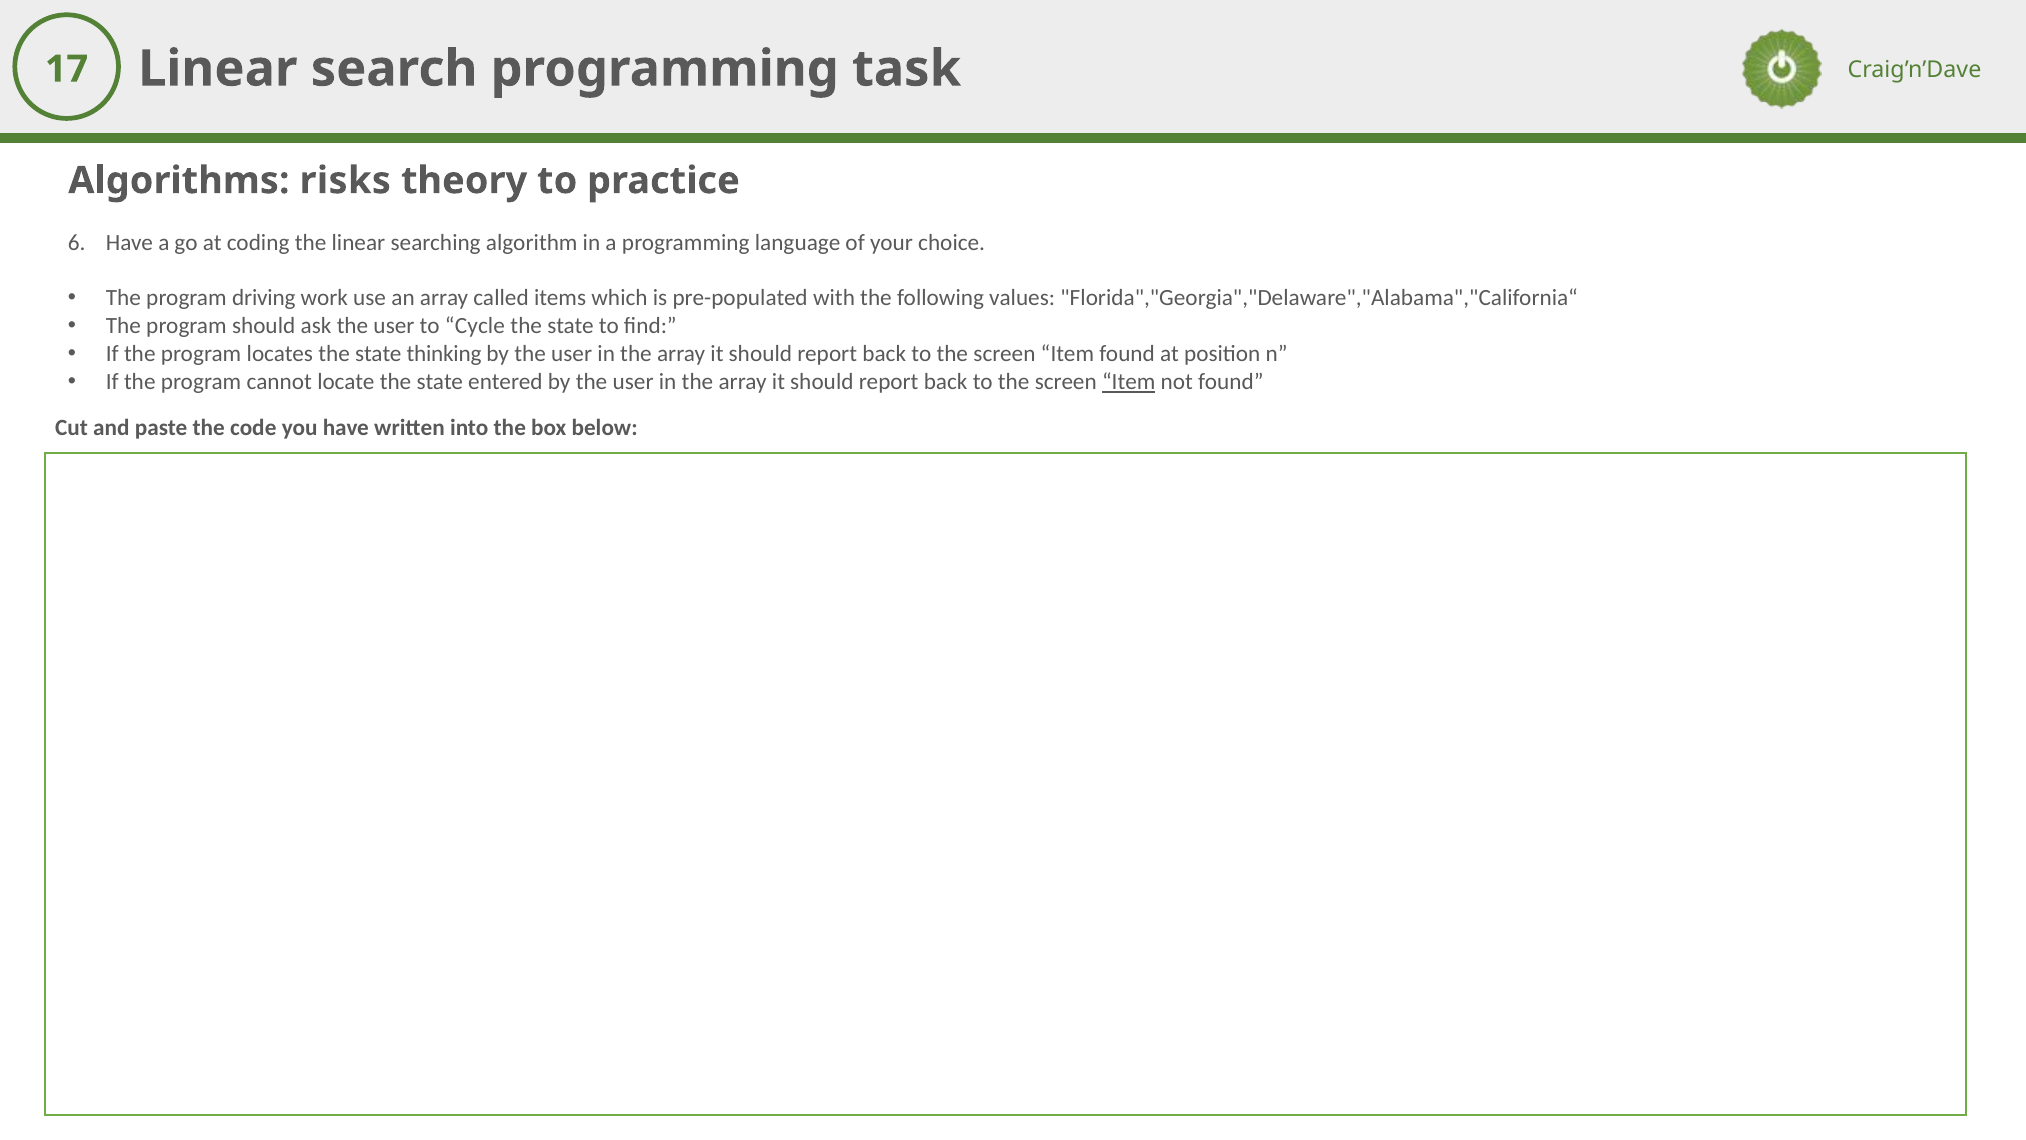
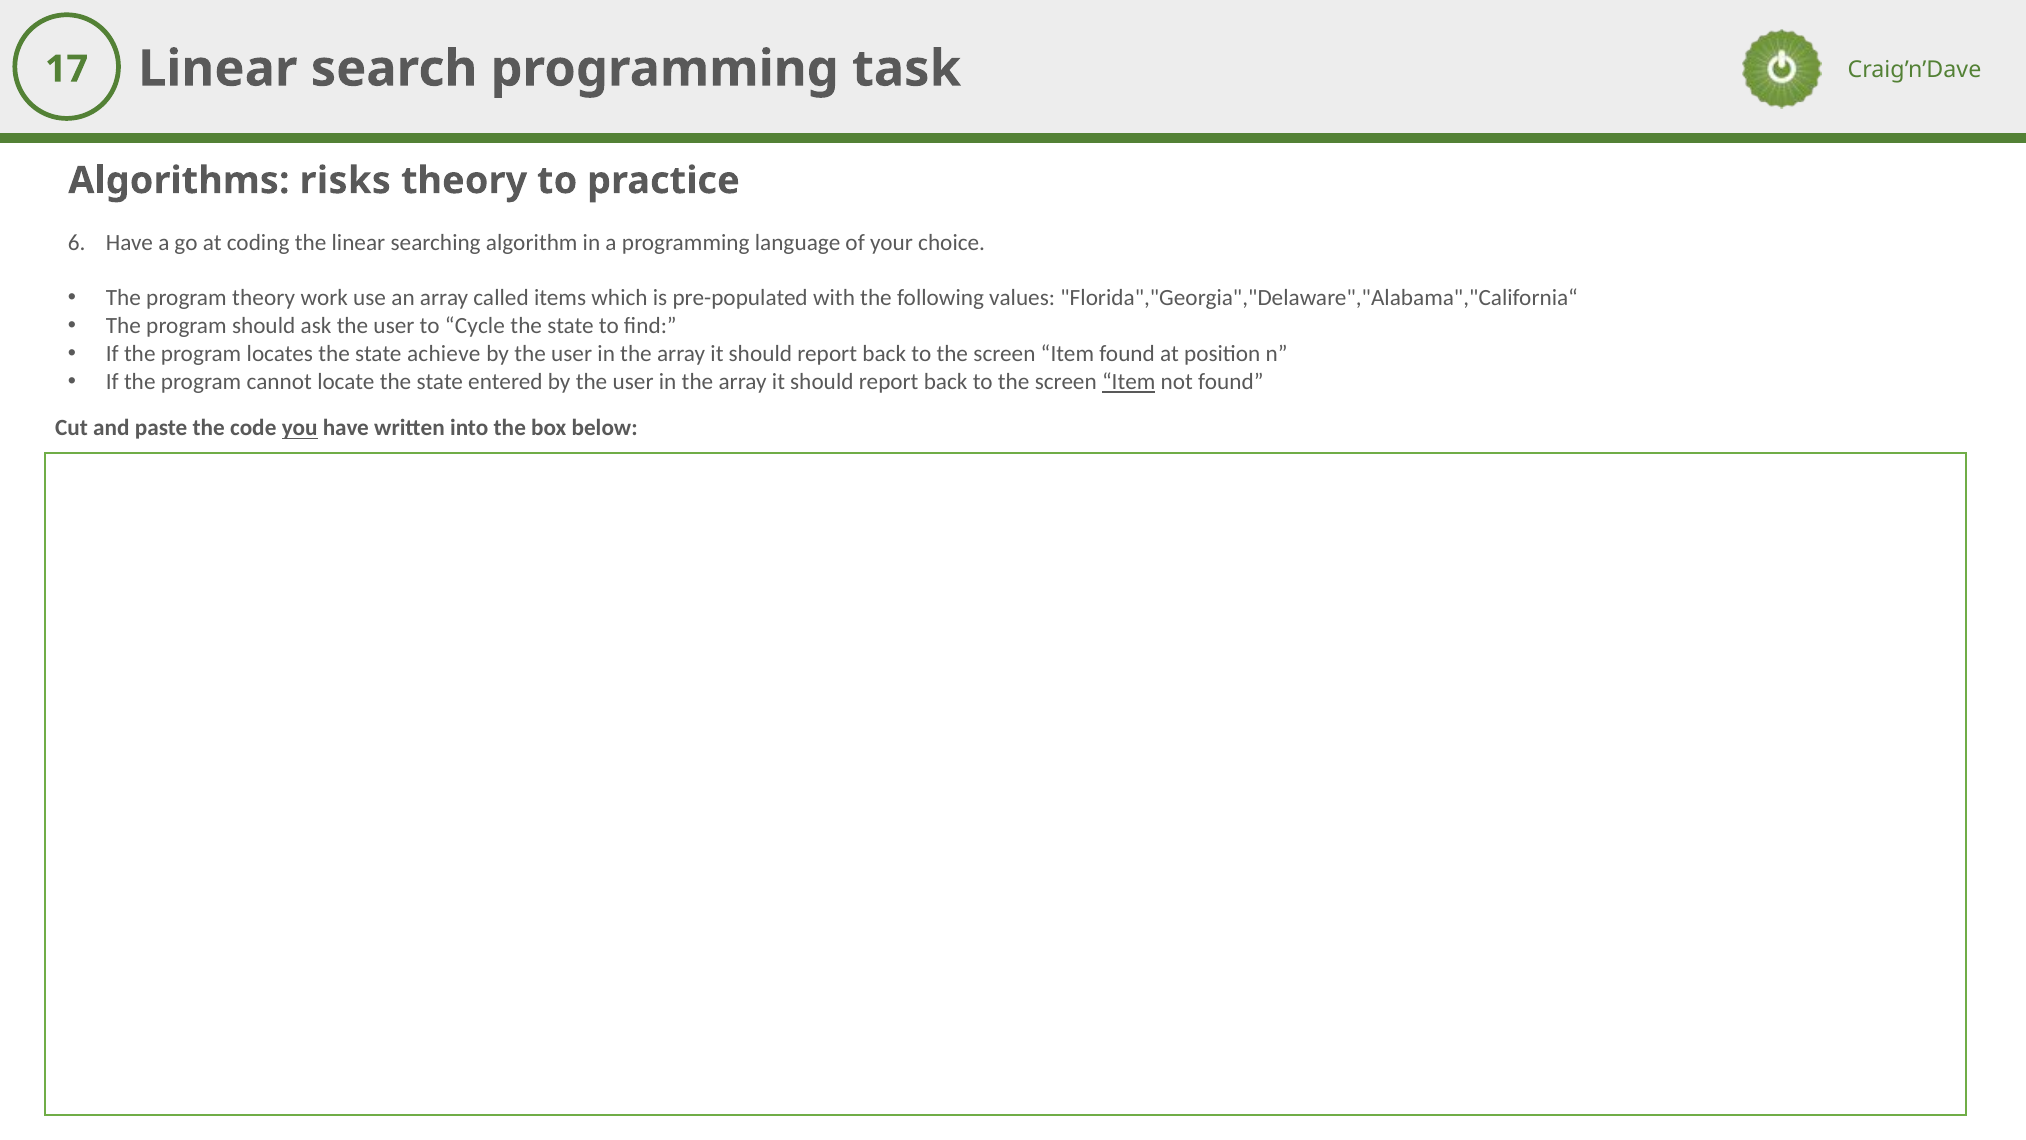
program driving: driving -> theory (264, 298)
thinking: thinking -> achieve (444, 354)
you underline: none -> present (300, 428)
